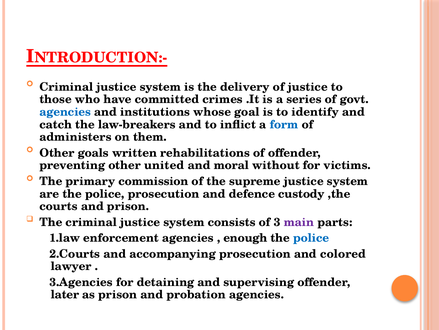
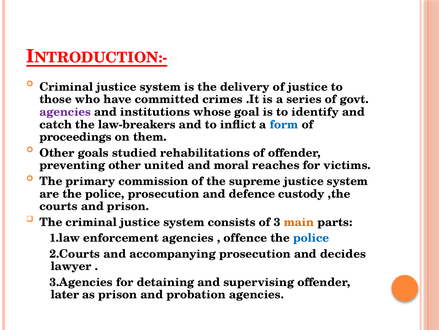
agencies colour: blue -> purple (65, 112)
administers: administers -> proceedings (76, 137)
written: written -> studied (135, 153)
without: without -> reaches (276, 165)
main colour: purple -> orange (299, 222)
enough: enough -> offence (245, 238)
colored: colored -> decides (343, 253)
